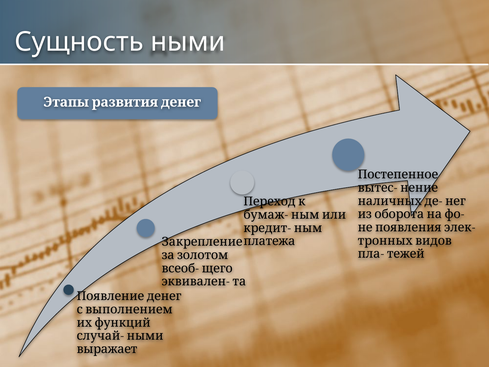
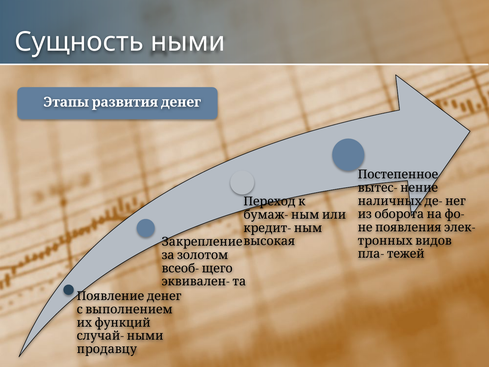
платежа: платежа -> высокая (269, 241)
выражает: выражает -> продавцу (107, 349)
